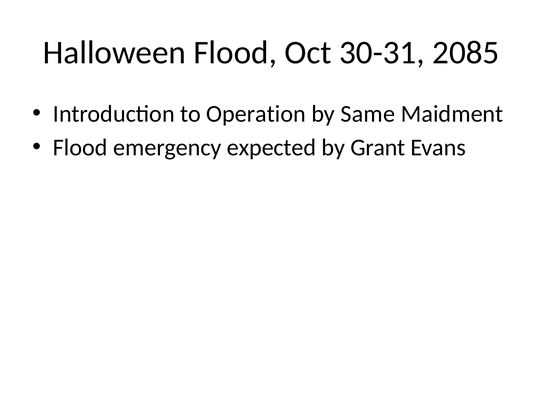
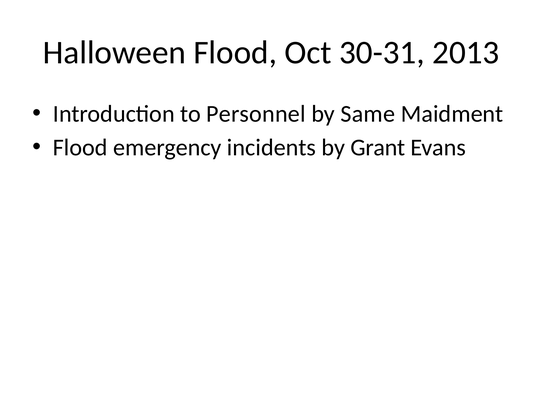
2085: 2085 -> 2013 (466, 53)
Operation: Operation -> Personnel (256, 114)
expected: expected -> incidents (271, 148)
